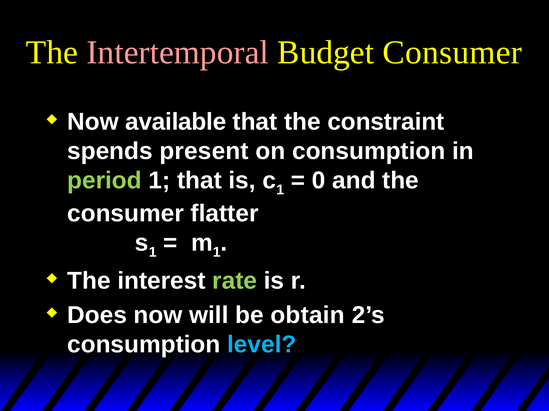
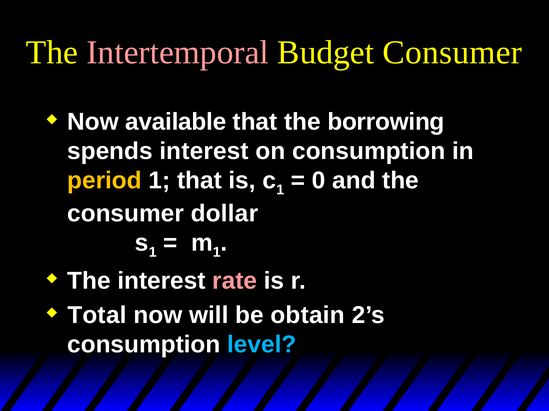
constraint: constraint -> borrowing (386, 122)
spends present: present -> interest (204, 151)
period colour: light green -> yellow (105, 181)
flatter: flatter -> dollar (224, 214)
rate colour: light green -> pink (235, 281)
Does: Does -> Total (97, 316)
